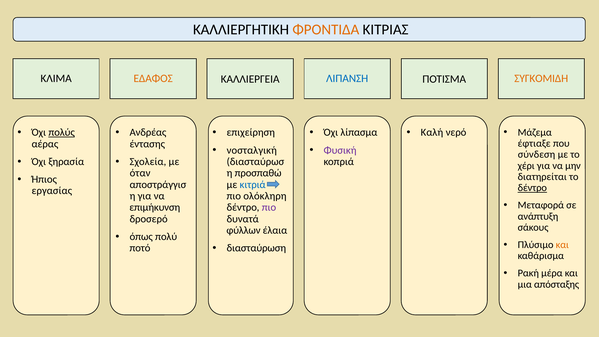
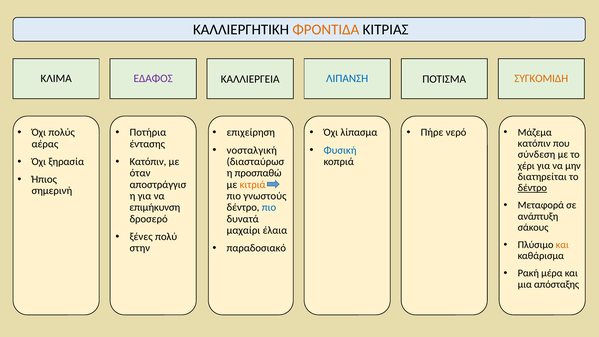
ΕΔΑΦΟΣ colour: orange -> purple (153, 79)
πολύς underline: present -> none (62, 132)
Ανδρέας: Ανδρέας -> Ποτήρια (148, 132)
Καλή: Καλή -> Πήρε (432, 132)
έφτιαξε: έφτιαξε -> κατόπιν (534, 143)
Φυσική colour: purple -> blue (340, 150)
Σχολεία: Σχολεία -> Κατόπιν (148, 162)
κιτριά colour: blue -> orange (253, 185)
εργασίας: εργασίας -> σημερινή (52, 191)
ολόκληρη: ολόκληρη -> γνωστούς (265, 196)
πιο colour: purple -> blue (269, 207)
φύλλων: φύλλων -> μαχαίρι (243, 230)
όπως: όπως -> ξένες (141, 237)
διασταύρωση: διασταύρωση -> παραδοσιακό (256, 248)
ποτό: ποτό -> στην (140, 248)
